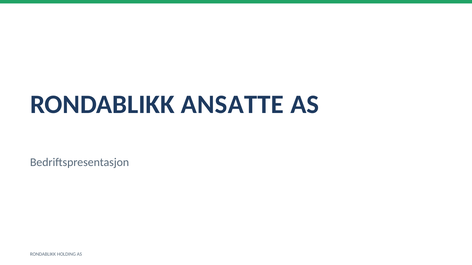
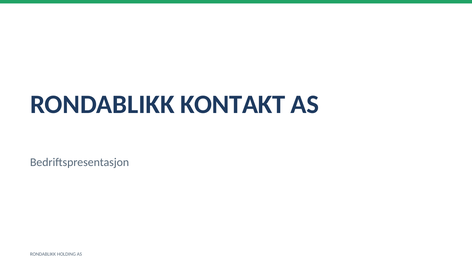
ANSATTE: ANSATTE -> KONTAKT (233, 105)
